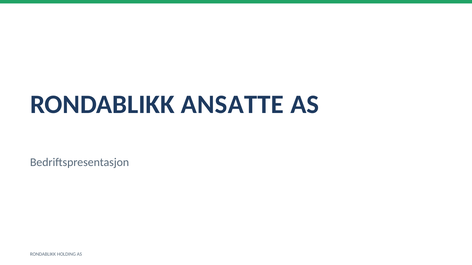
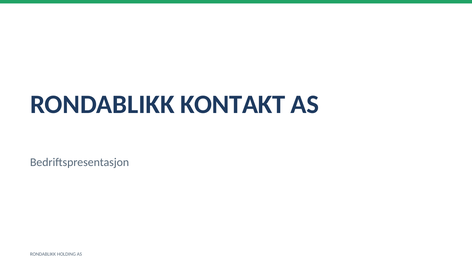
ANSATTE: ANSATTE -> KONTAKT (233, 105)
